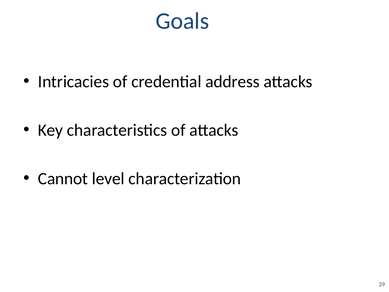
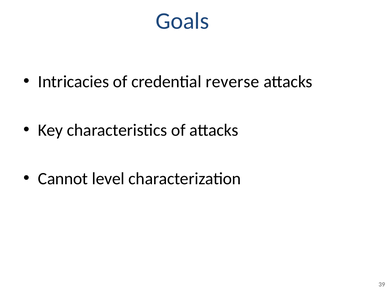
address: address -> reverse (232, 82)
